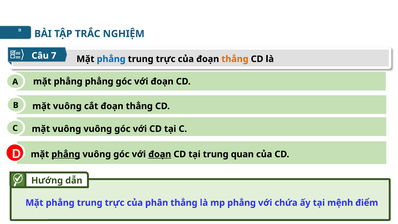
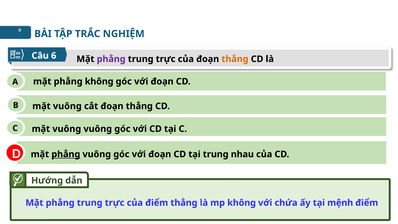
7: 7 -> 6 (54, 56)
phẳng colour: blue -> purple (111, 59)
phẳng phẳng: phẳng -> không (99, 81)
đoạn underline: present -> none (160, 154)
quan: quan -> nhau (242, 154)
của phân: phân -> điểm (157, 203)
mp phẳng: phẳng -> không (242, 203)
